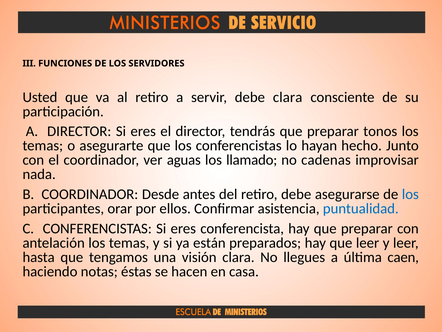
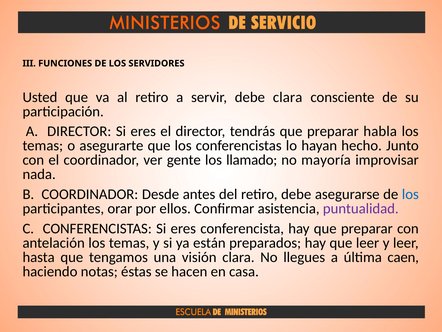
tonos: tonos -> habla (380, 131)
aguas: aguas -> gente (184, 160)
cadenas: cadenas -> mayoría (326, 160)
puntualidad colour: blue -> purple (361, 208)
